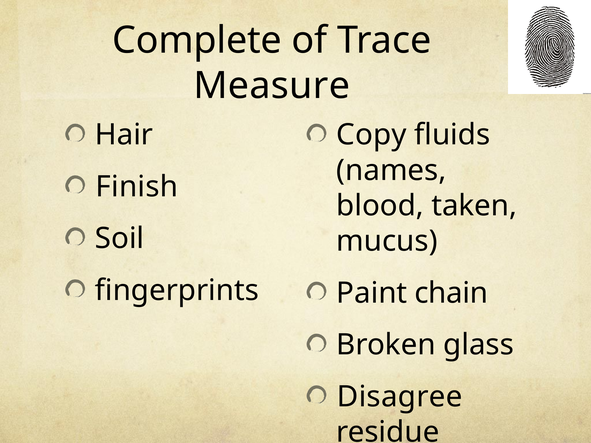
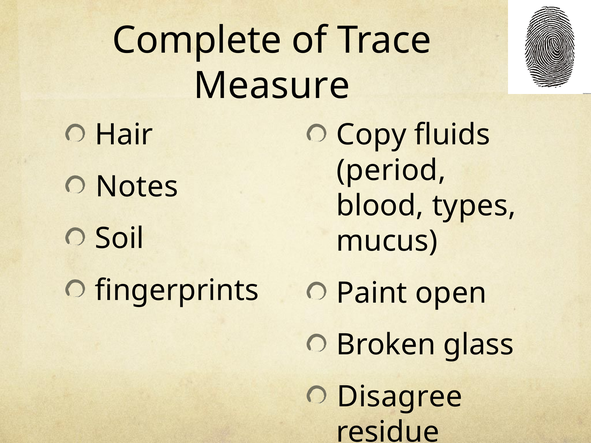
names: names -> period (391, 170)
Finish: Finish -> Notes (137, 187)
taken: taken -> types (474, 206)
chain: chain -> open (451, 293)
